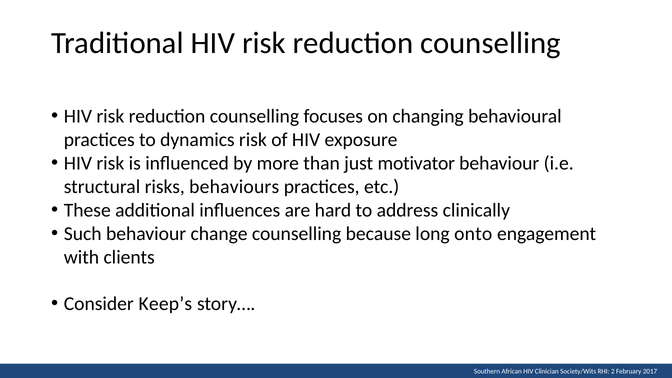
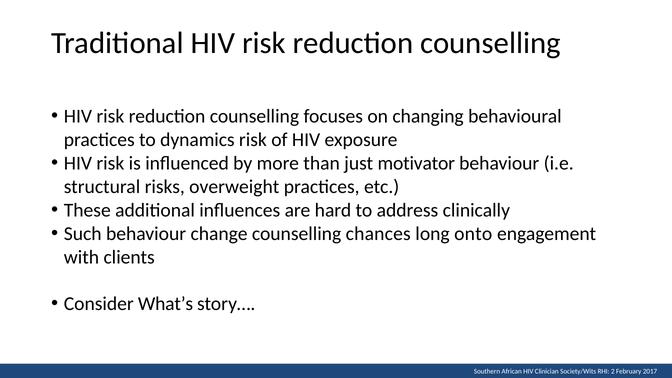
behaviours: behaviours -> overweight (234, 187)
because: because -> chances (378, 234)
Keep’s: Keep’s -> What’s (166, 304)
